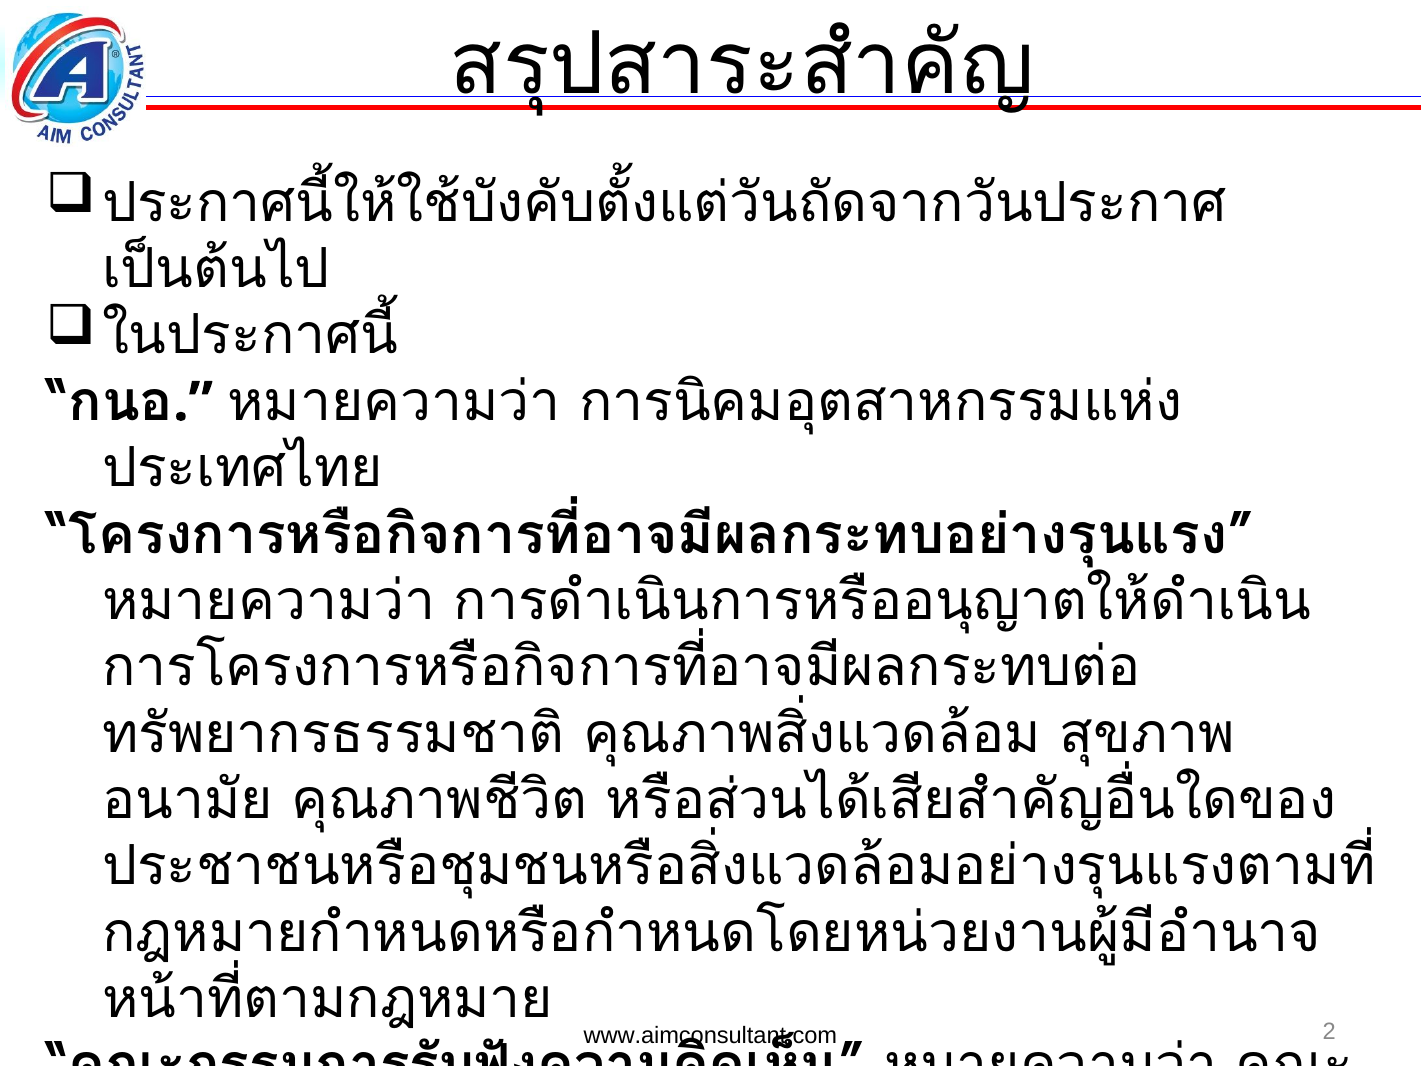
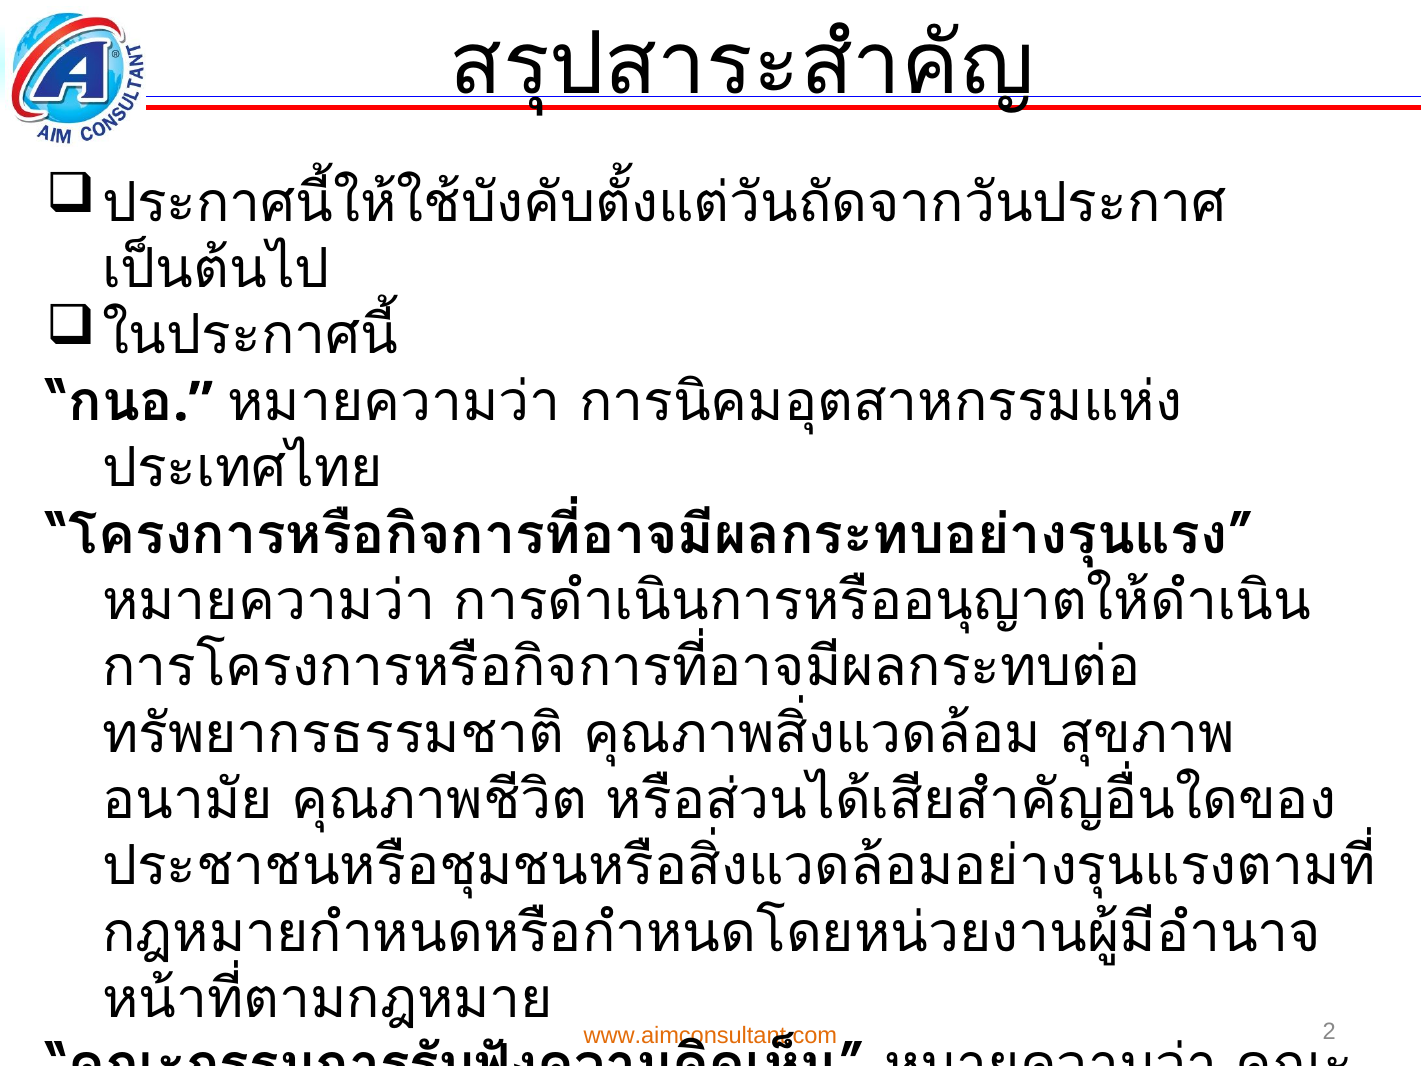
www.aimconsultant.com colour: black -> orange (710, 1036)
